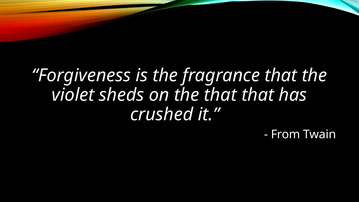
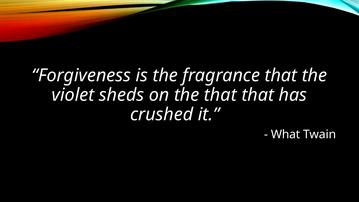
From: From -> What (285, 134)
